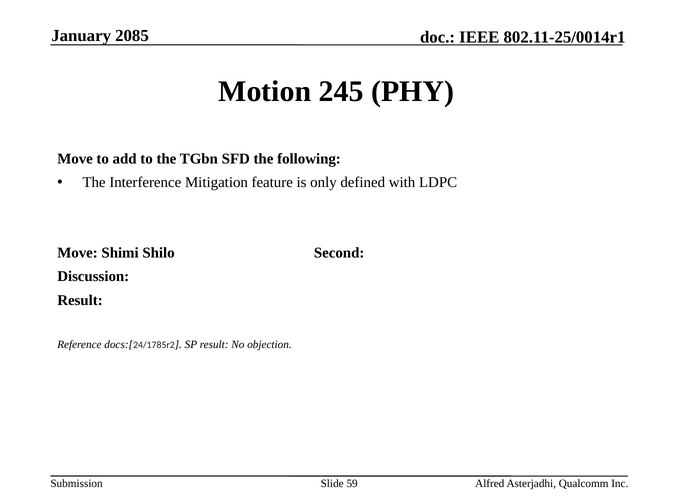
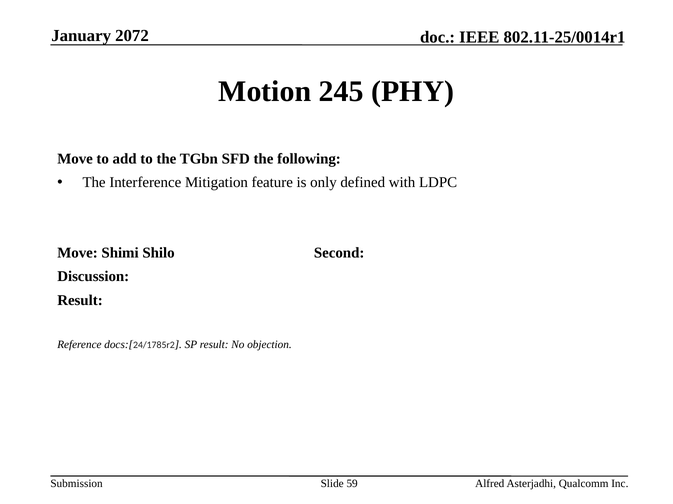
2085: 2085 -> 2072 (132, 36)
